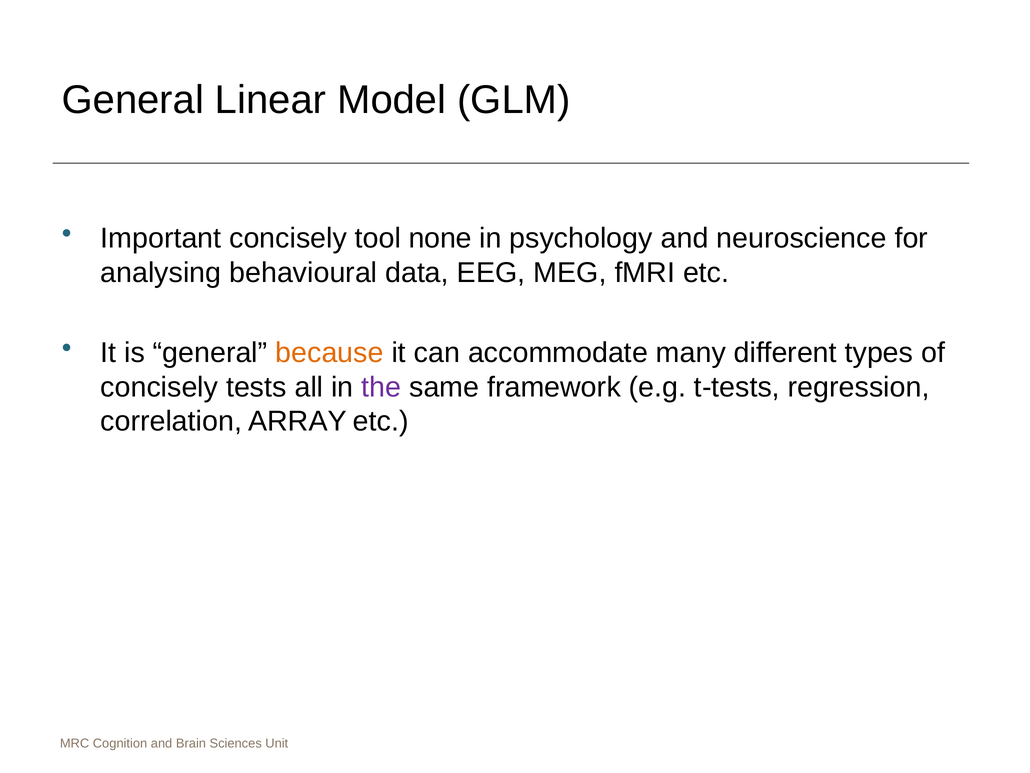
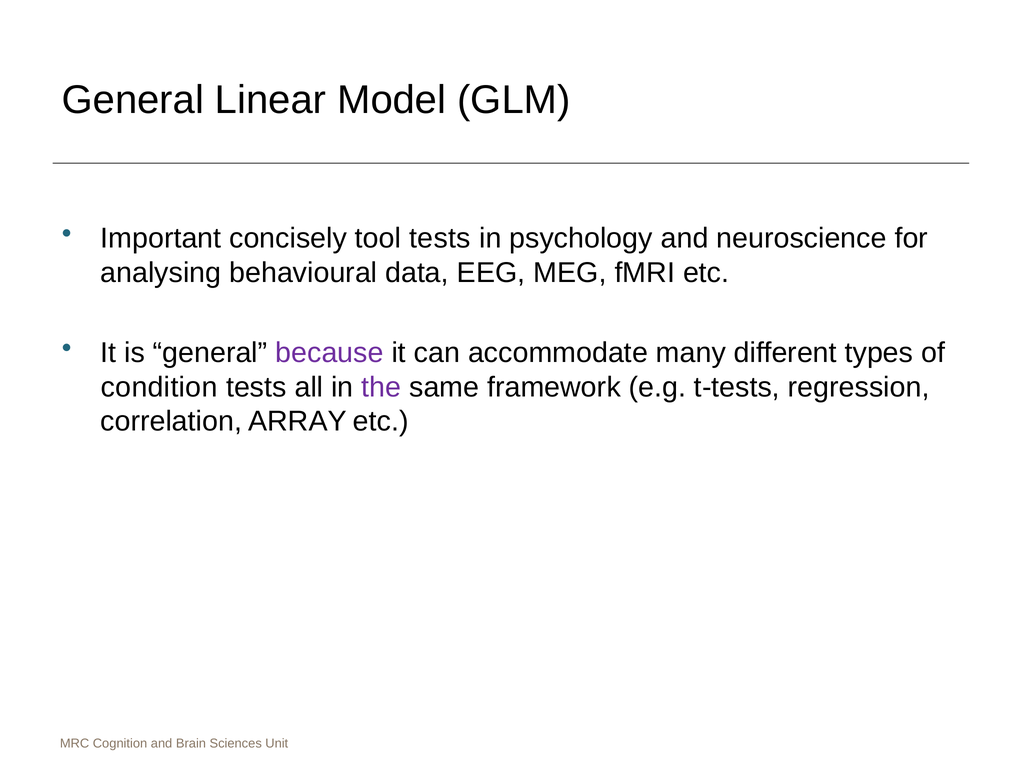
tool none: none -> tests (440, 238)
because colour: orange -> purple (329, 353)
concisely: concisely -> condition (159, 387)
